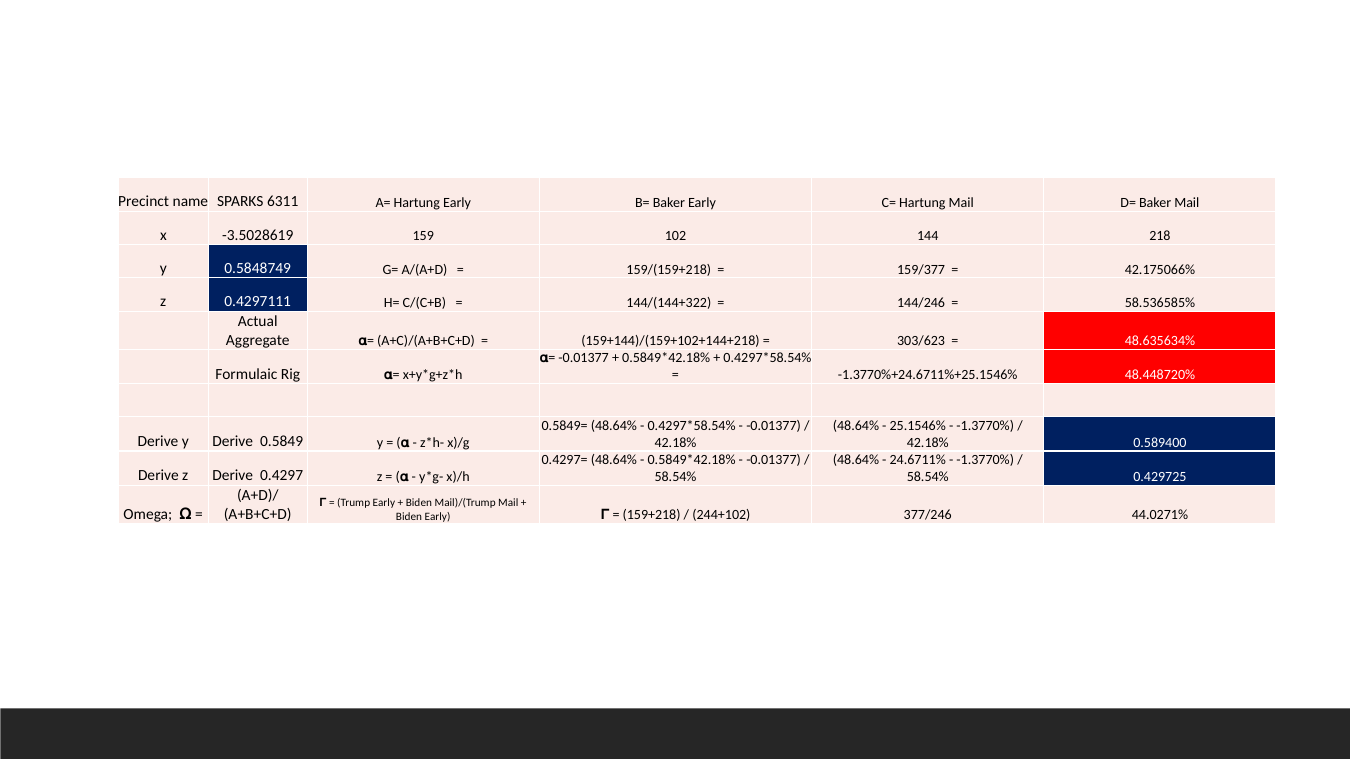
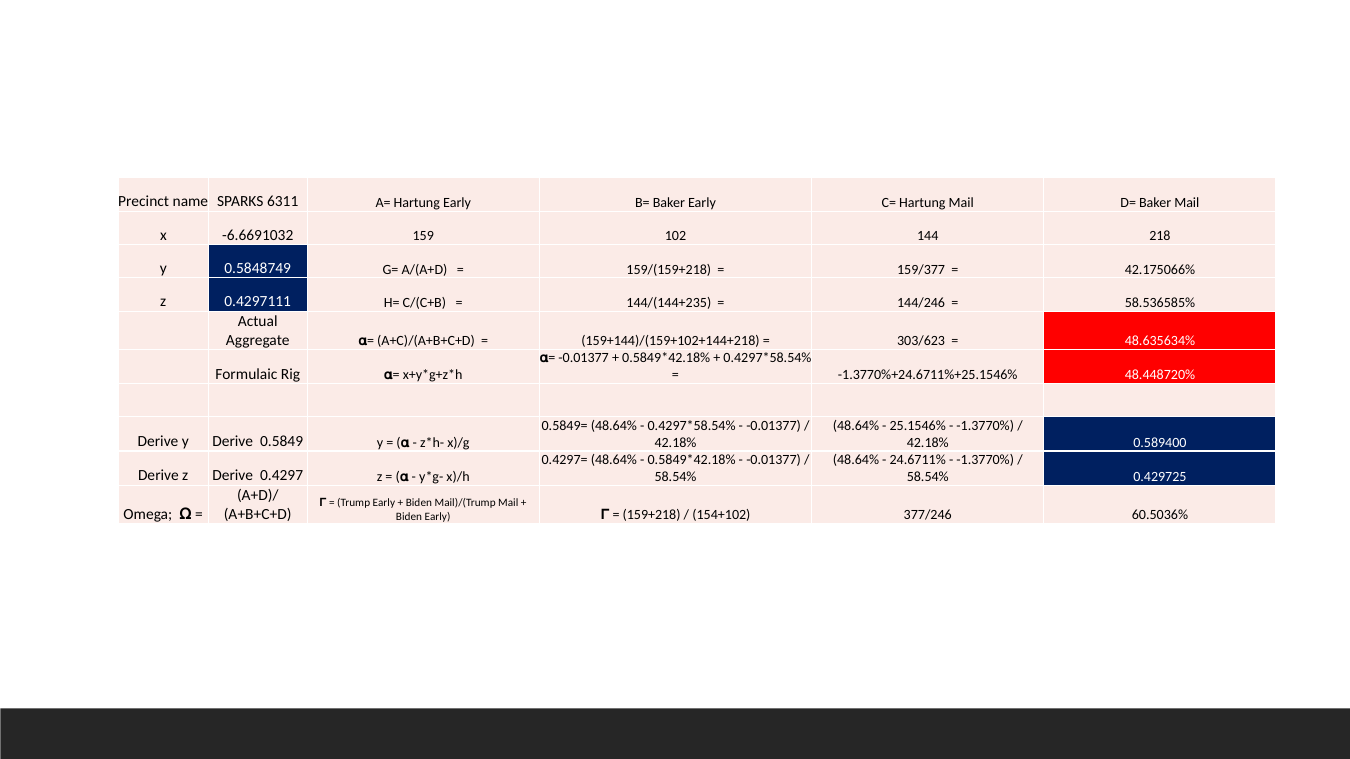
-3.5028619: -3.5028619 -> -6.6691032 (258, 235)
144/(144+322: 144/(144+322 -> 144/(144+235 (669, 303)
244+102: 244+102 -> 154+102 (721, 515)
44.0271%: 44.0271% -> 60.5036% (1160, 515)
